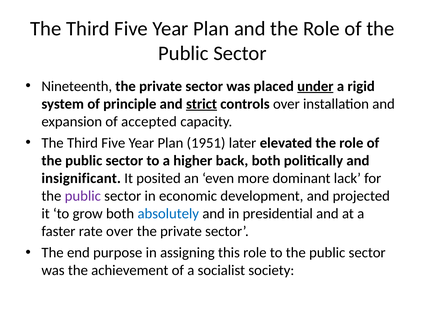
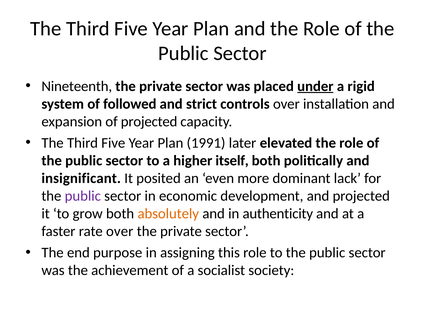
principle: principle -> followed (130, 104)
strict underline: present -> none (202, 104)
of accepted: accepted -> projected (149, 122)
1951: 1951 -> 1991 (206, 143)
back: back -> itself (232, 161)
absolutely colour: blue -> orange (168, 214)
presidential: presidential -> authenticity (278, 214)
